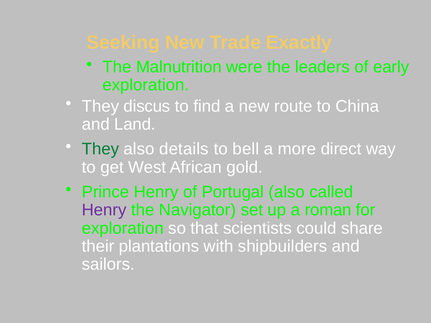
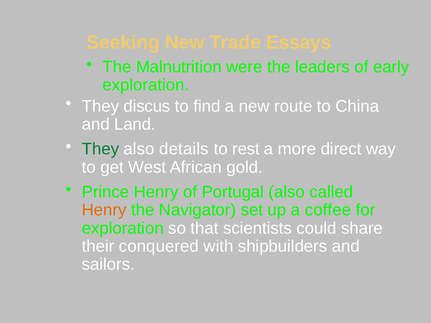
Exactly: Exactly -> Essays (299, 42)
bell: bell -> rest (246, 149)
Henry colour: purple -> orange (104, 210)
roman: roman -> coffee (328, 210)
plantations: plantations -> conquered (159, 246)
